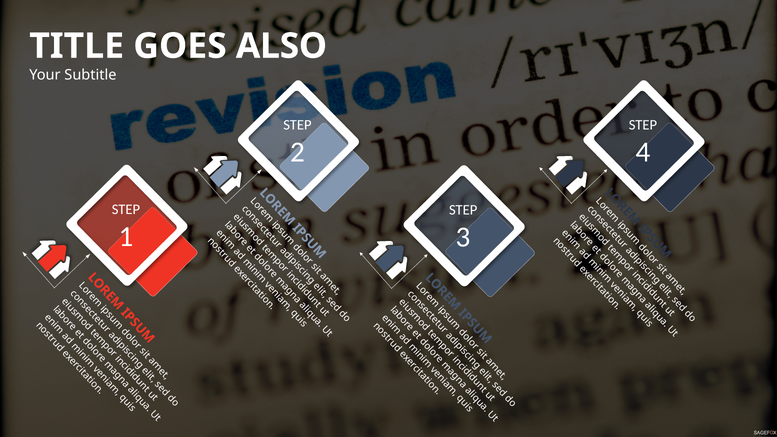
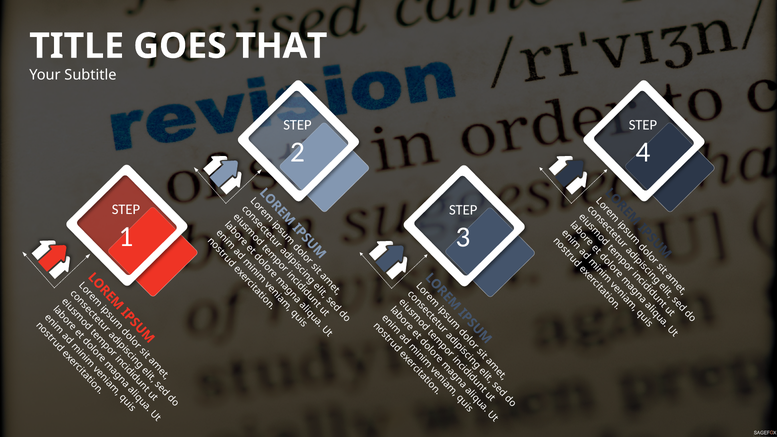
ALSO: ALSO -> THAT (281, 46)
